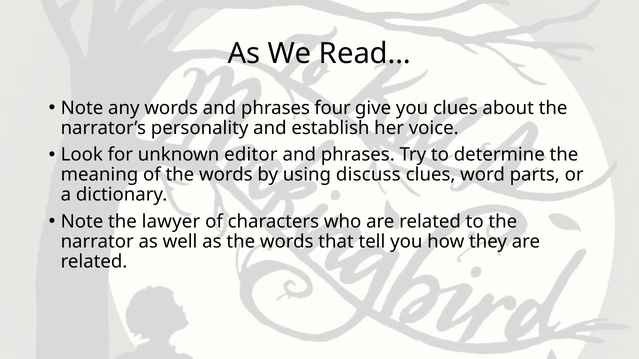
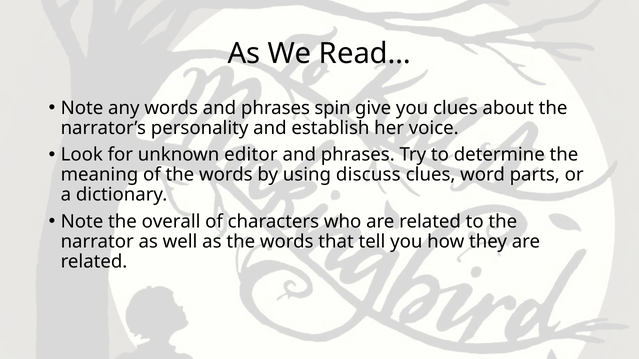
four: four -> spin (333, 108)
lawyer: lawyer -> overall (171, 222)
